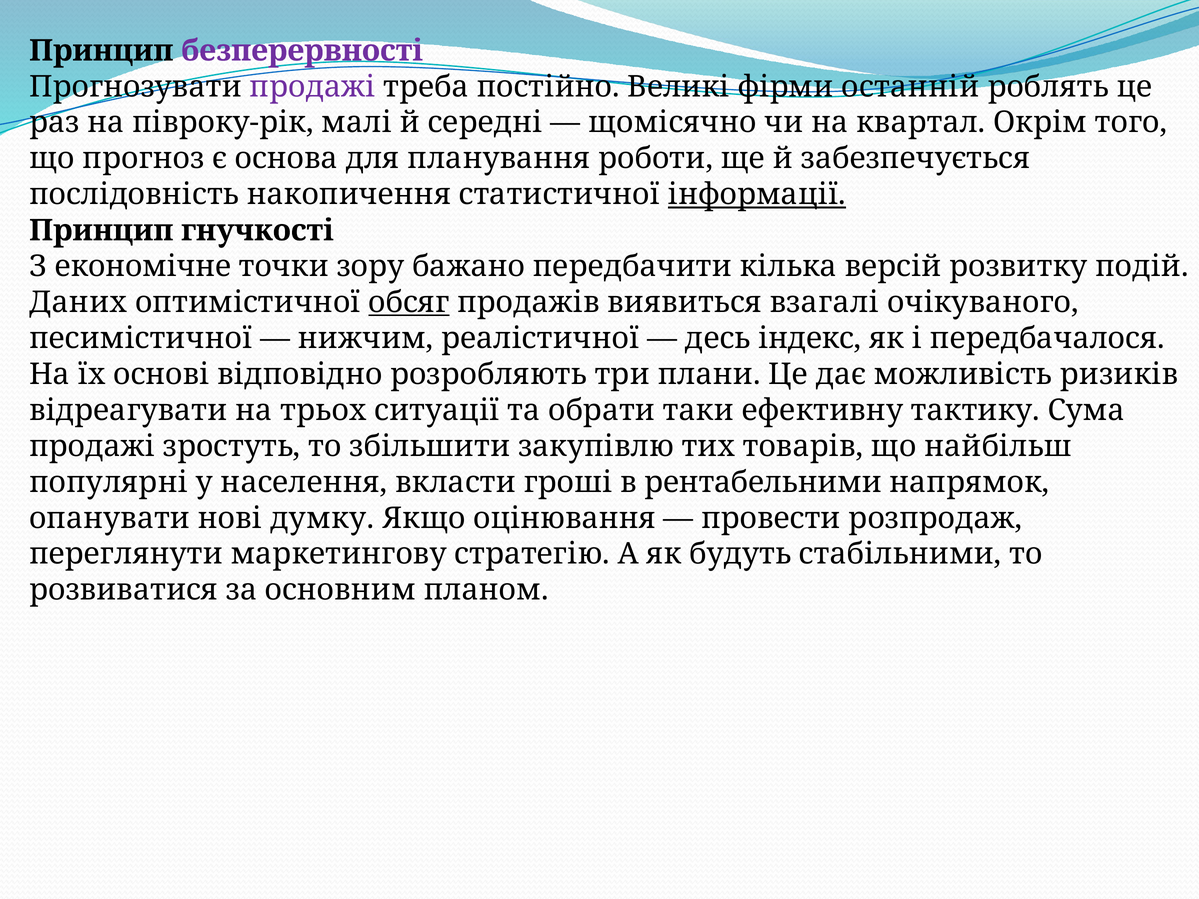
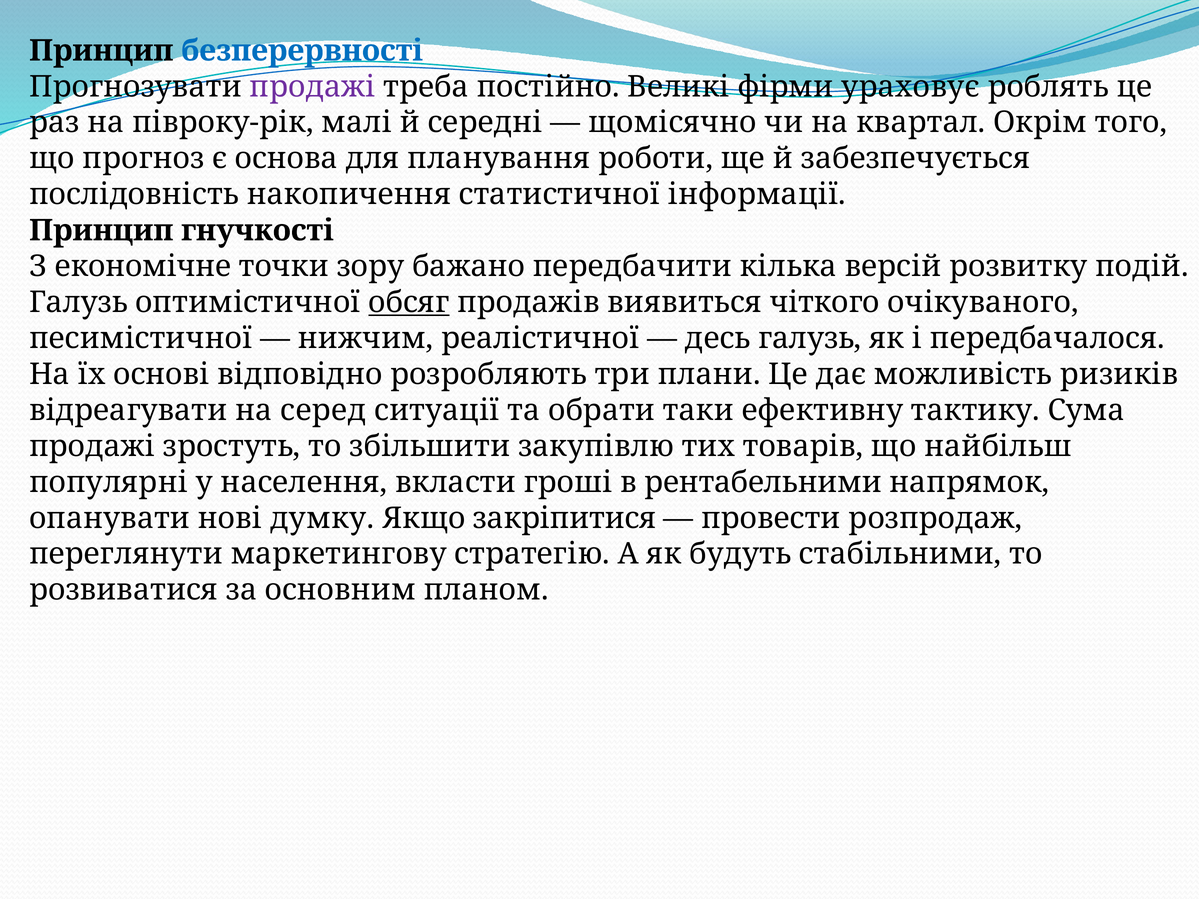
безперервності colour: purple -> blue (302, 51)
останній: останній -> ураховує (910, 87)
інформації underline: present -> none (757, 195)
Даних: Даних -> Галузь (78, 302)
взагалі: взагалі -> чіткого (825, 302)
десь індекс: індекс -> галузь (810, 338)
трьох: трьох -> серед (323, 410)
оцінювання: оцінювання -> закріпитися (565, 518)
